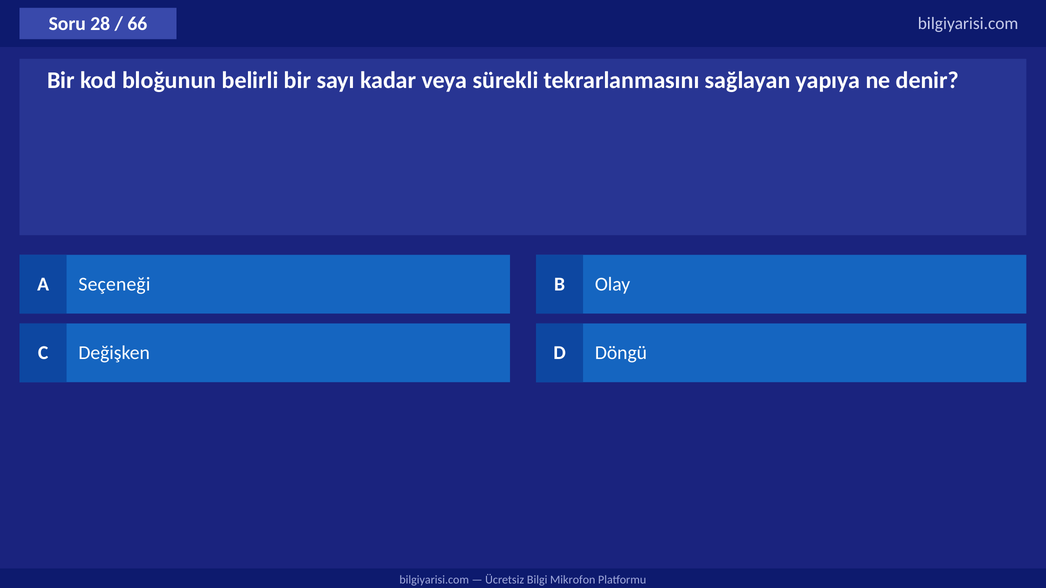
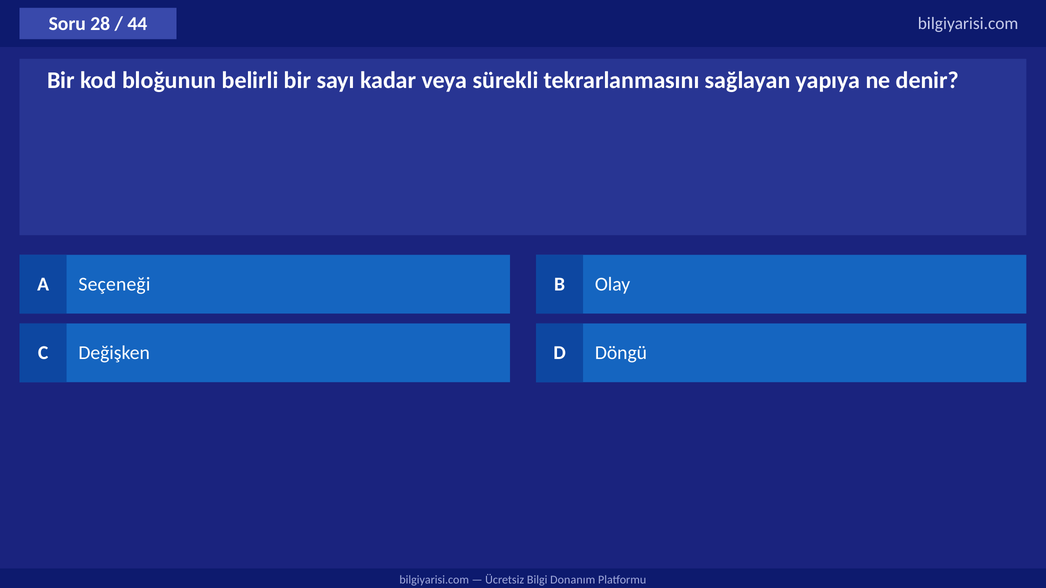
66: 66 -> 44 (137, 24)
Mikrofon: Mikrofon -> Donanım (573, 580)
